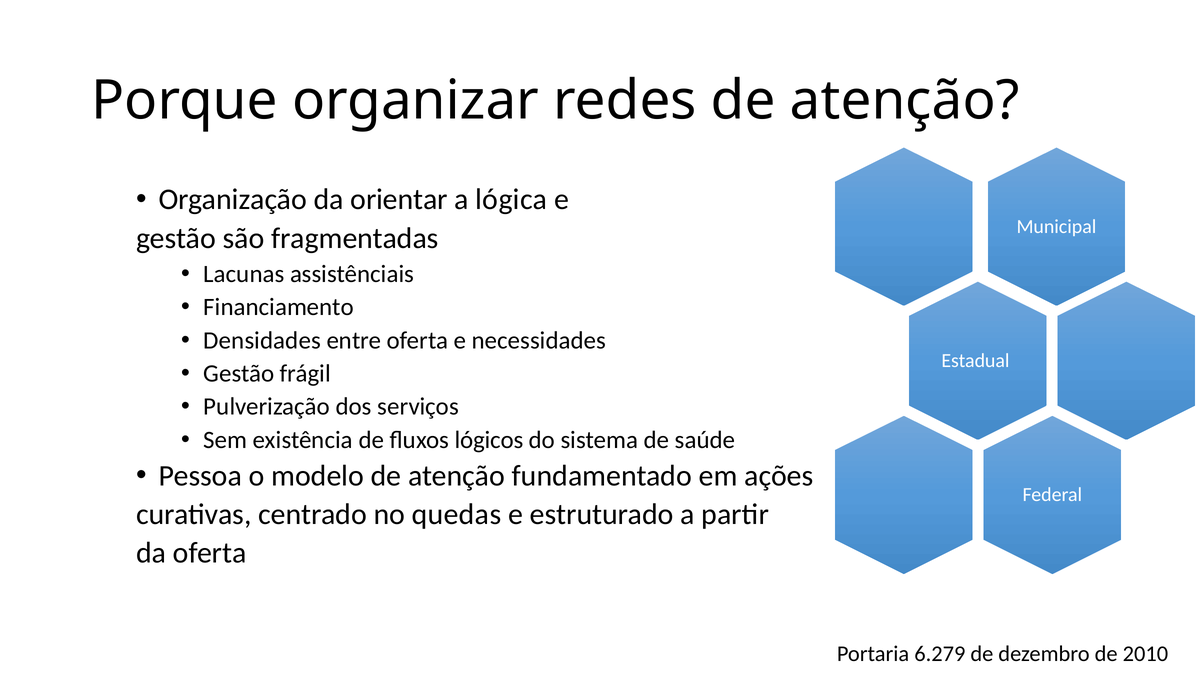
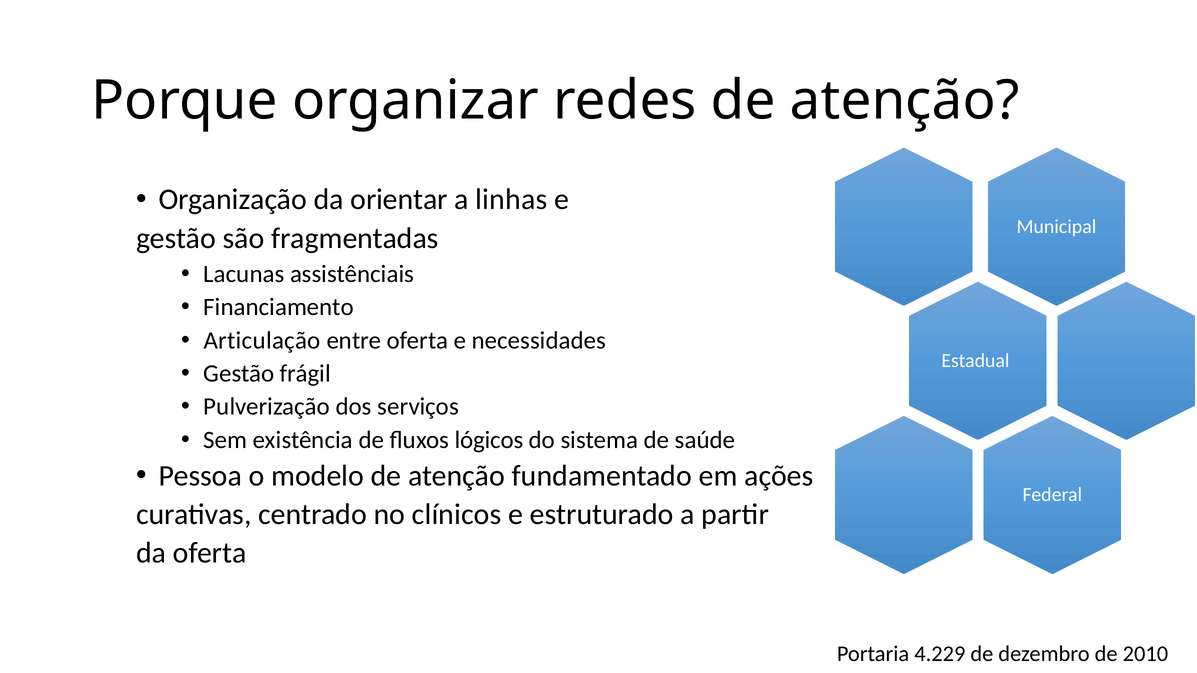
lógica: lógica -> linhas (511, 200)
Densidades: Densidades -> Articulação (262, 341)
quedas: quedas -> clínicos (457, 514)
6.279: 6.279 -> 4.229 (940, 654)
